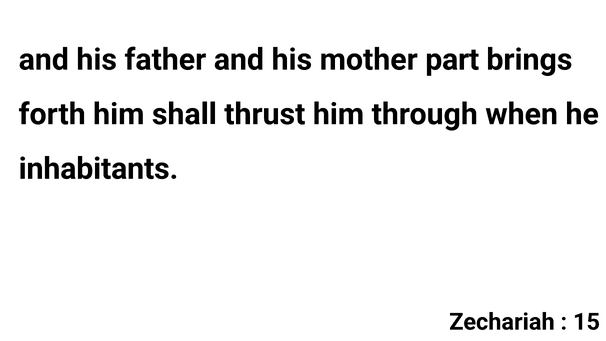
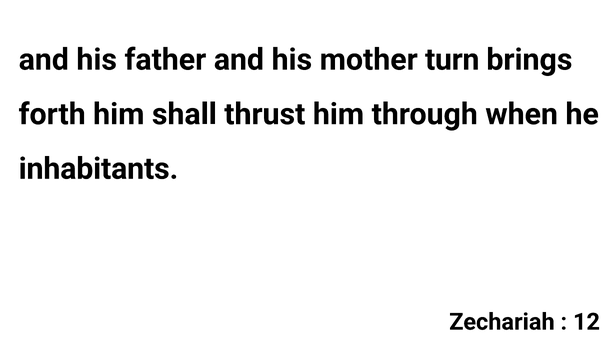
part: part -> turn (452, 60)
15: 15 -> 12 (586, 322)
